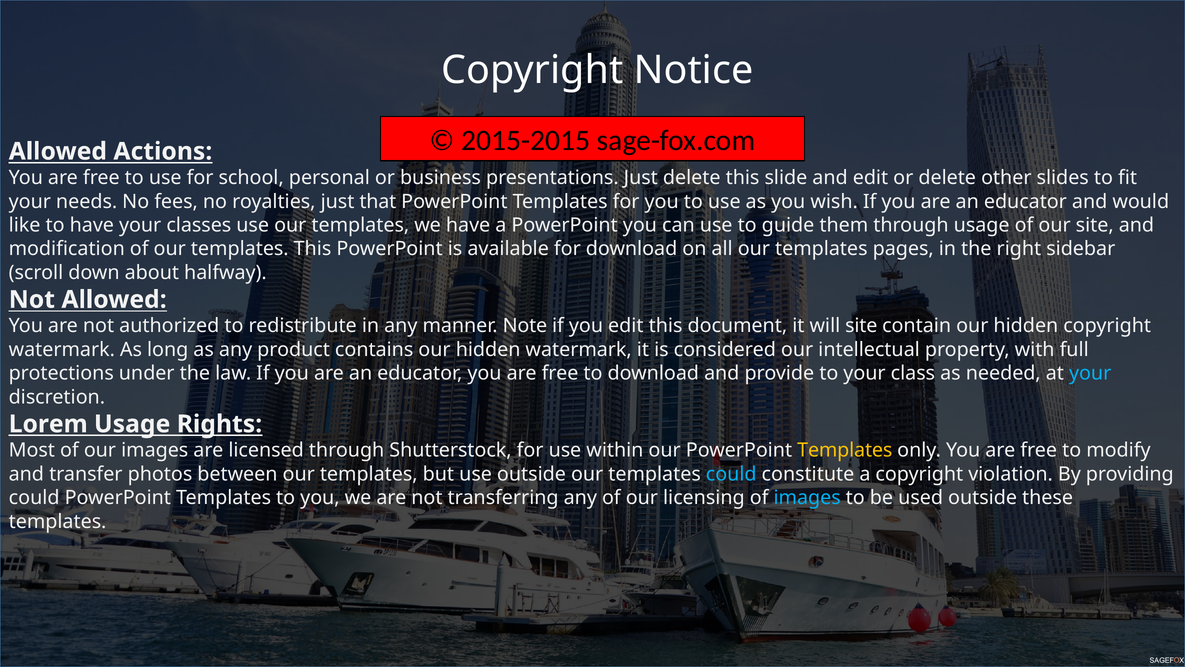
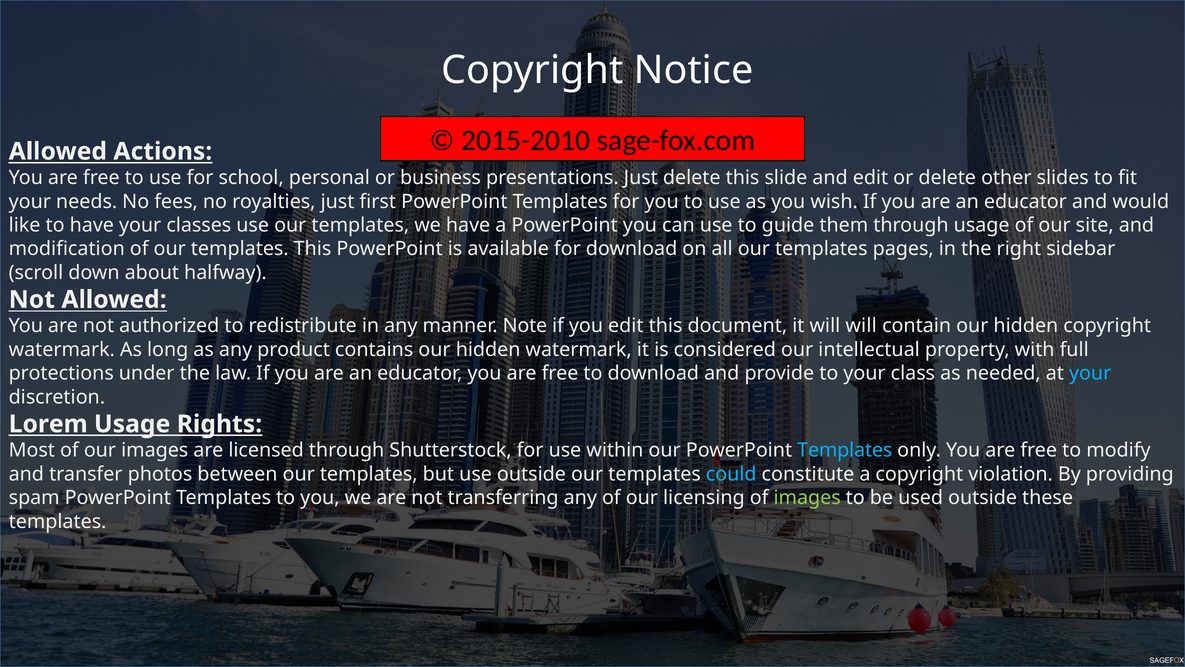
2015-2015: 2015-2015 -> 2015-2010 (526, 141)
that: that -> first (378, 201)
will site: site -> will (861, 326)
Templates colour: yellow -> light blue (845, 450)
could: could -> spam (34, 498)
images colour: light blue -> light green (807, 498)
